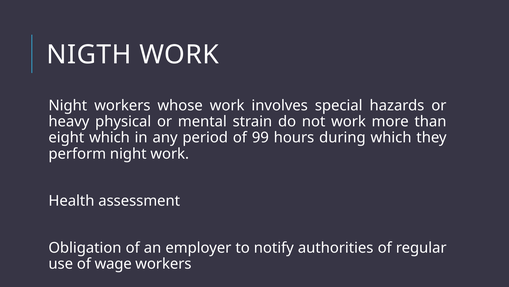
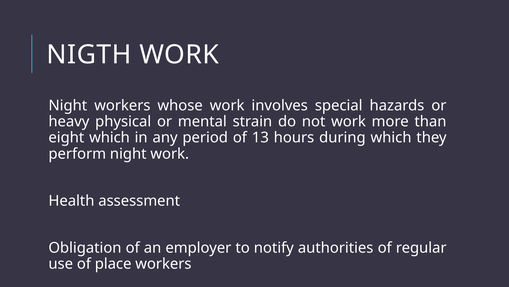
99: 99 -> 13 (260, 137)
wage: wage -> place (113, 263)
